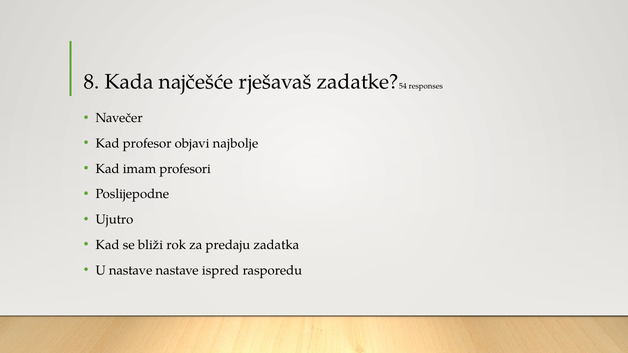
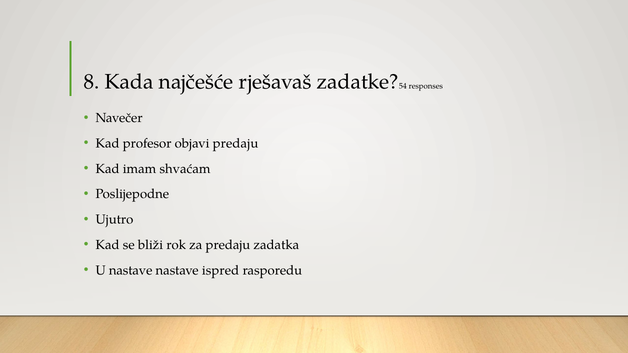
objavi najbolje: najbolje -> predaju (236, 143)
profesori: profesori -> shvaćam (185, 169)
